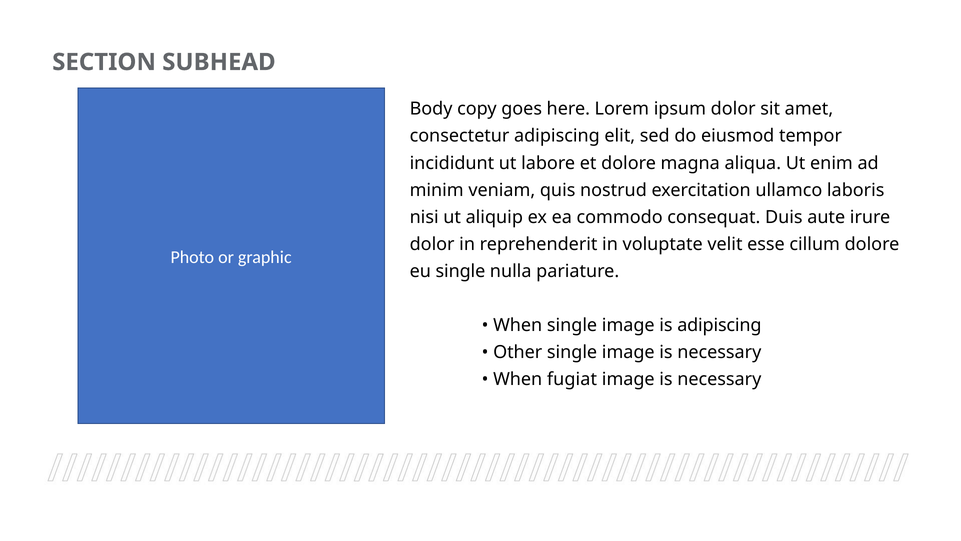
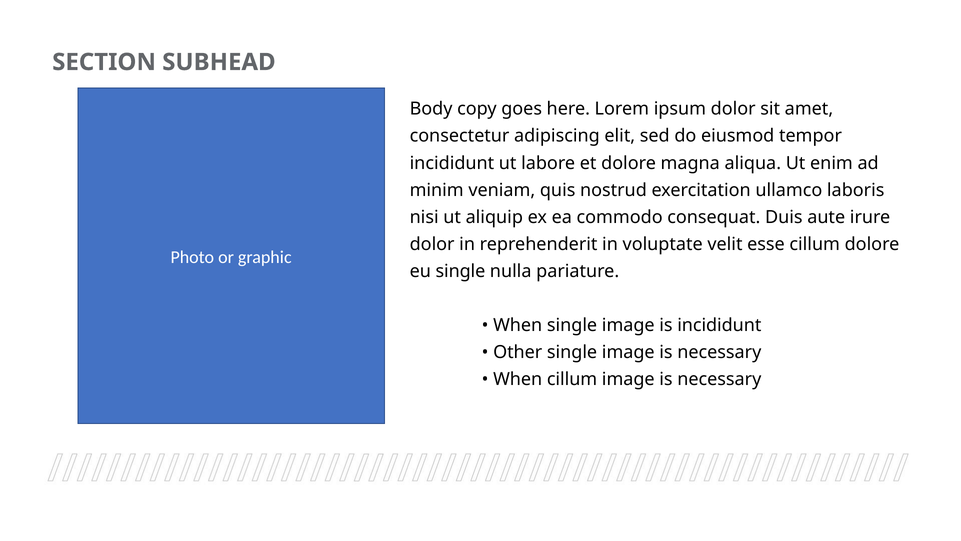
is adipiscing: adipiscing -> incididunt (719, 325)
When fugiat: fugiat -> cillum (572, 379)
